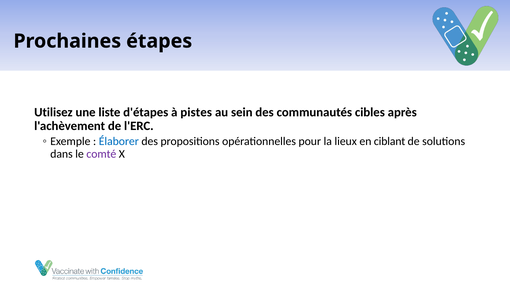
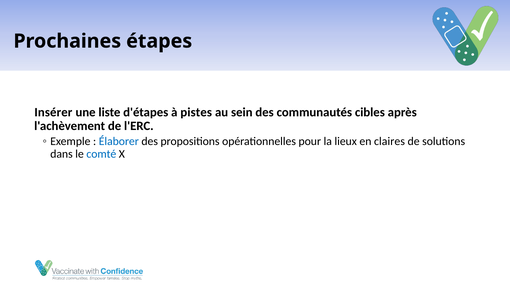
Utilisez: Utilisez -> Insérer (53, 112)
ciblant: ciblant -> claires (389, 141)
comté colour: purple -> blue (101, 154)
